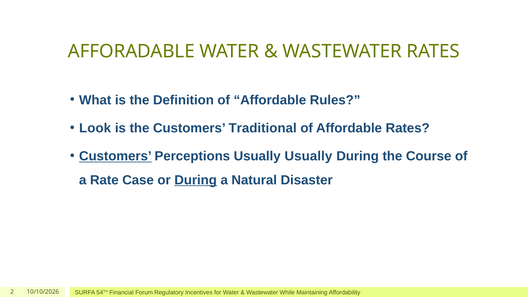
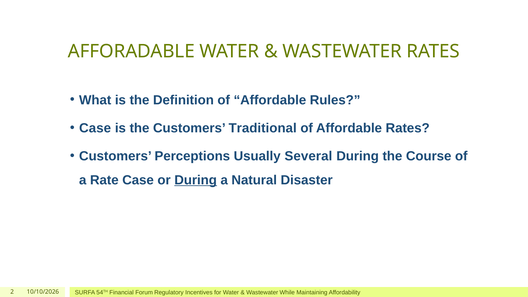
Look: Look -> Case (95, 128)
Customers underline: present -> none (115, 156)
Usually Usually: Usually -> Several (308, 156)
